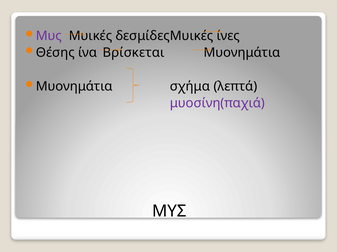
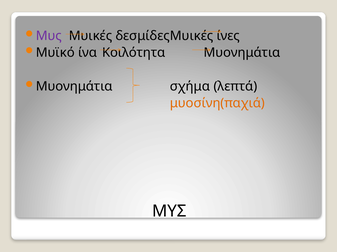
Θέσης: Θέσης -> Μυϊκό (55, 53)
Βρίσκεται: Βρίσκεται -> Κοιλότητα (134, 53)
μυοσίνη(παχιά colour: purple -> orange (217, 103)
